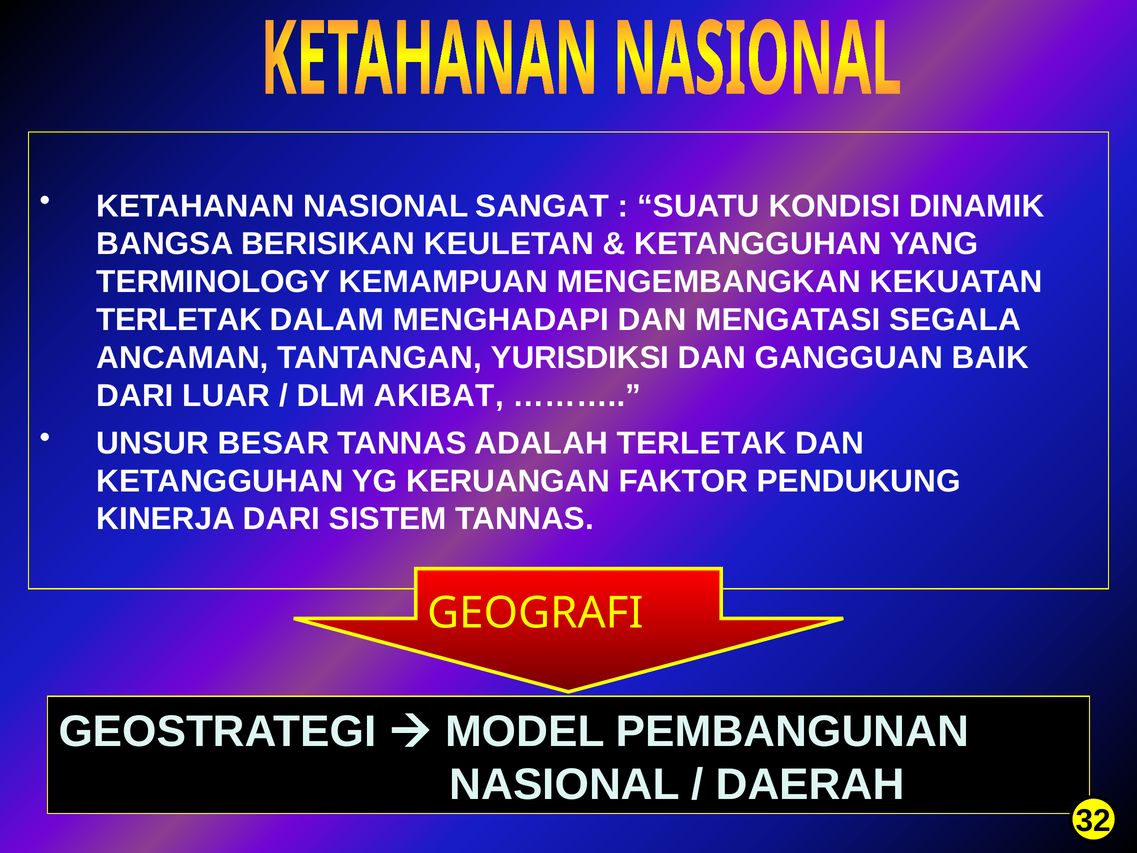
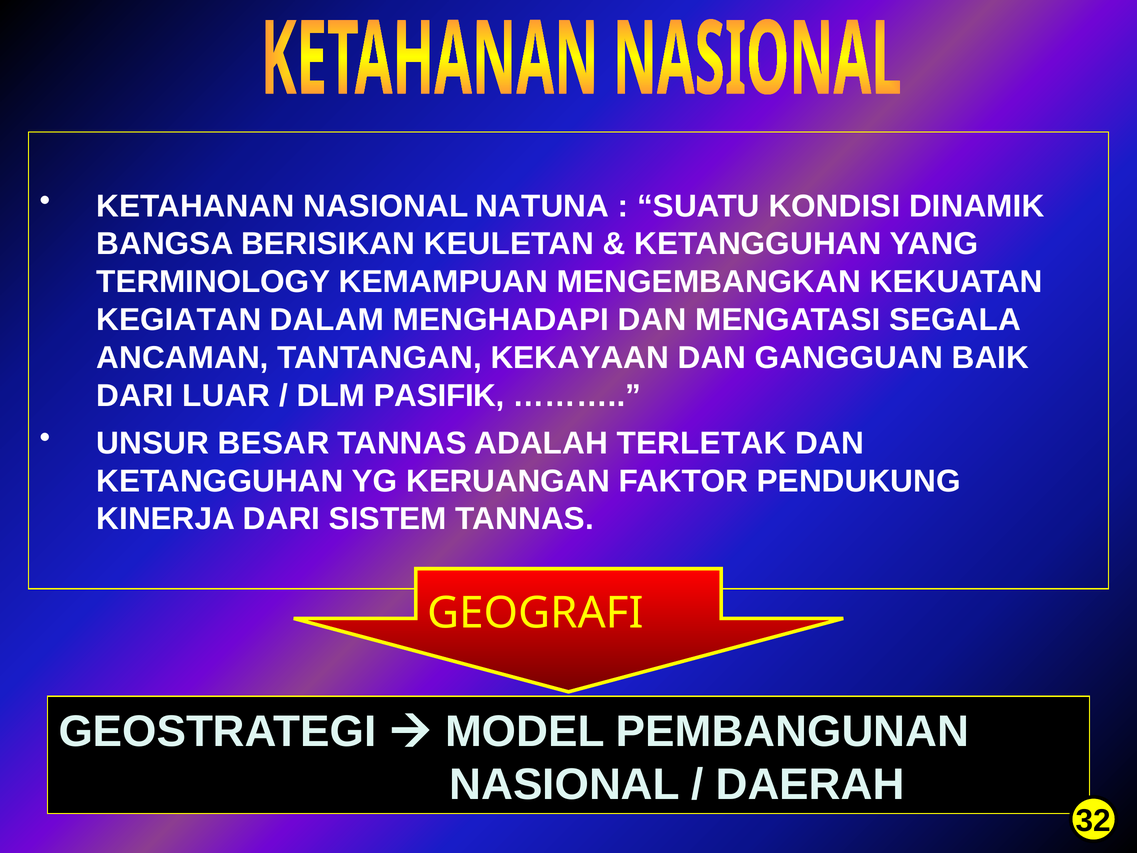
SANGAT: SANGAT -> NATUNA (542, 206)
TERLETAK: TERLETAK -> KEGIATAN (179, 320)
YURISDIKSI: YURISDIKSI -> KEKAYAAN (580, 358)
AKIBAT: AKIBAT -> PASIFIK (439, 396)
